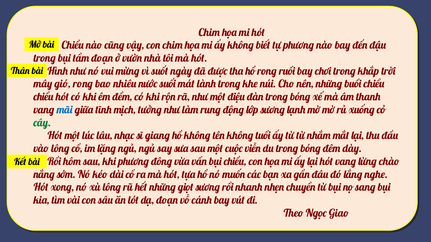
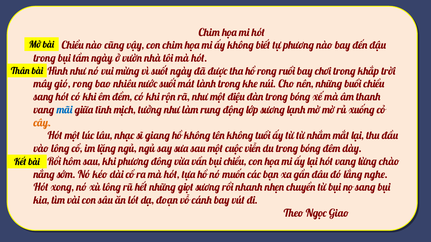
tầm đoạn: đoạn -> ngày (102, 58)
chiều: chiều -> sang (43, 97)
cây colour: green -> orange (42, 123)
